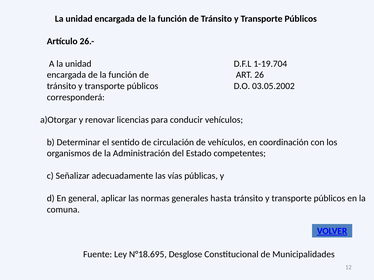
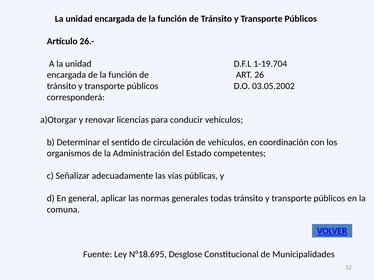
hasta: hasta -> todas (221, 199)
